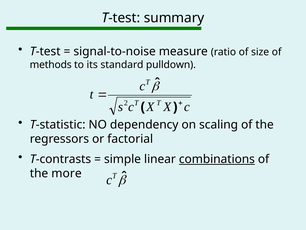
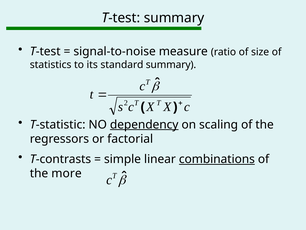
methods: methods -> statistics (51, 65)
standard pulldown: pulldown -> summary (171, 65)
dependency underline: none -> present (144, 124)
